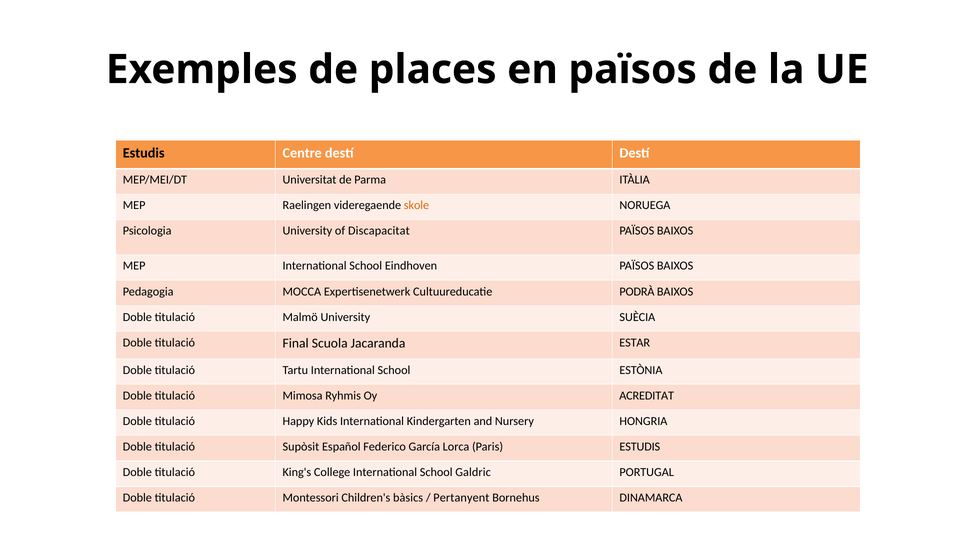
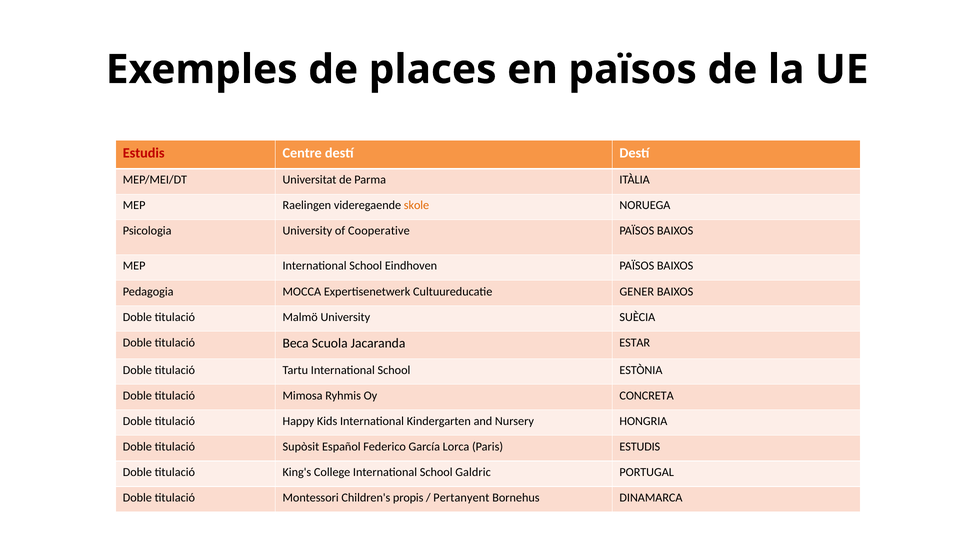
Estudis colour: black -> red (144, 153)
Discapacitat: Discapacitat -> Cooperative (379, 231)
PODRÀ: PODRÀ -> GENER (637, 291)
Final: Final -> Beca (296, 343)
ACREDITAT: ACREDITAT -> CONCRETA (647, 396)
bàsics: bàsics -> propis (408, 498)
